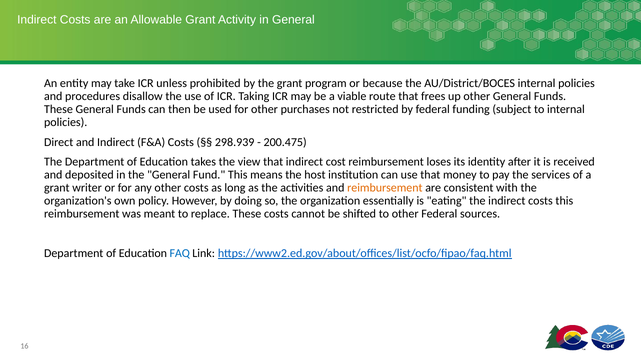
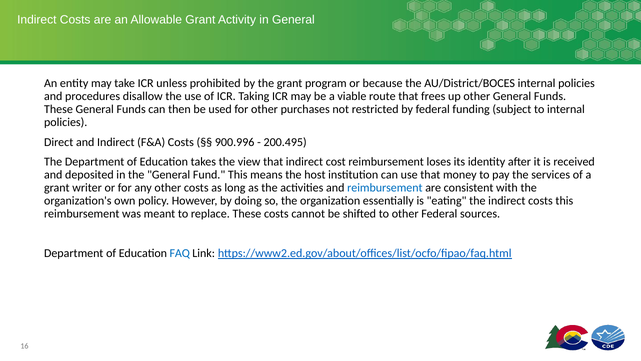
298.939: 298.939 -> 900.996 (235, 142)
200.475: 200.475 -> 200.495 (285, 142)
reimbursement colour: orange -> blue (385, 188)
